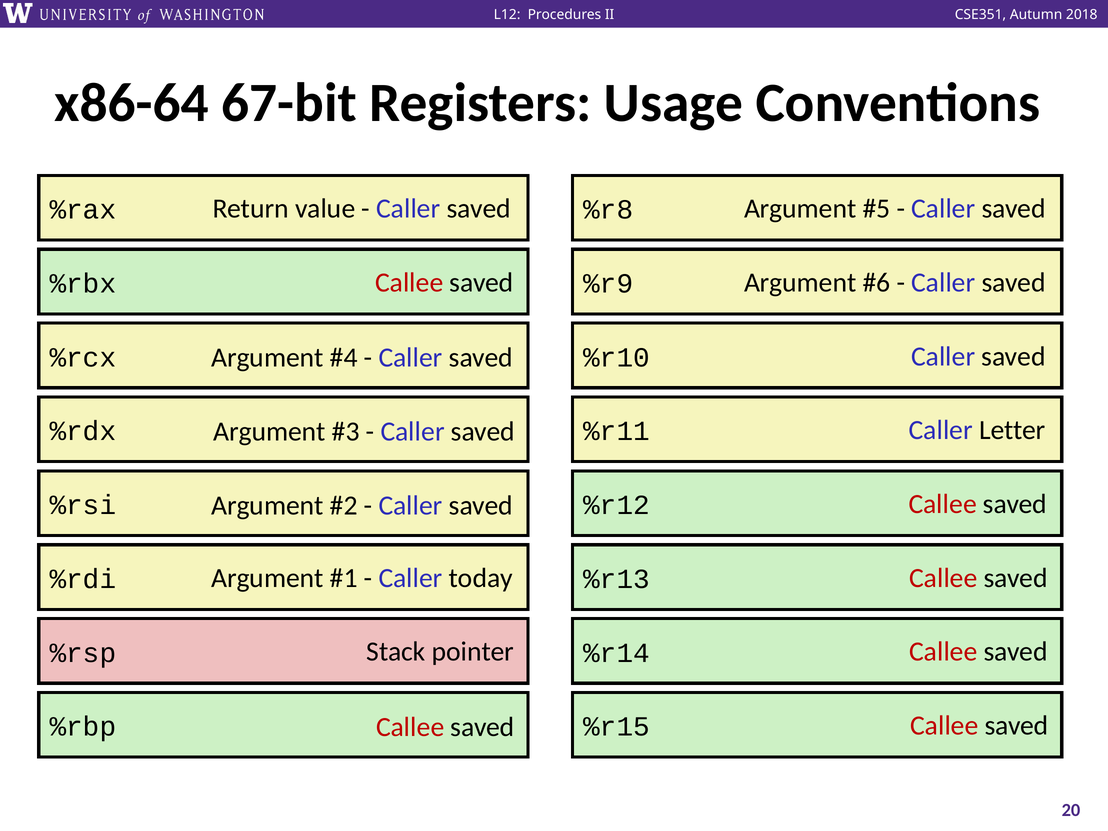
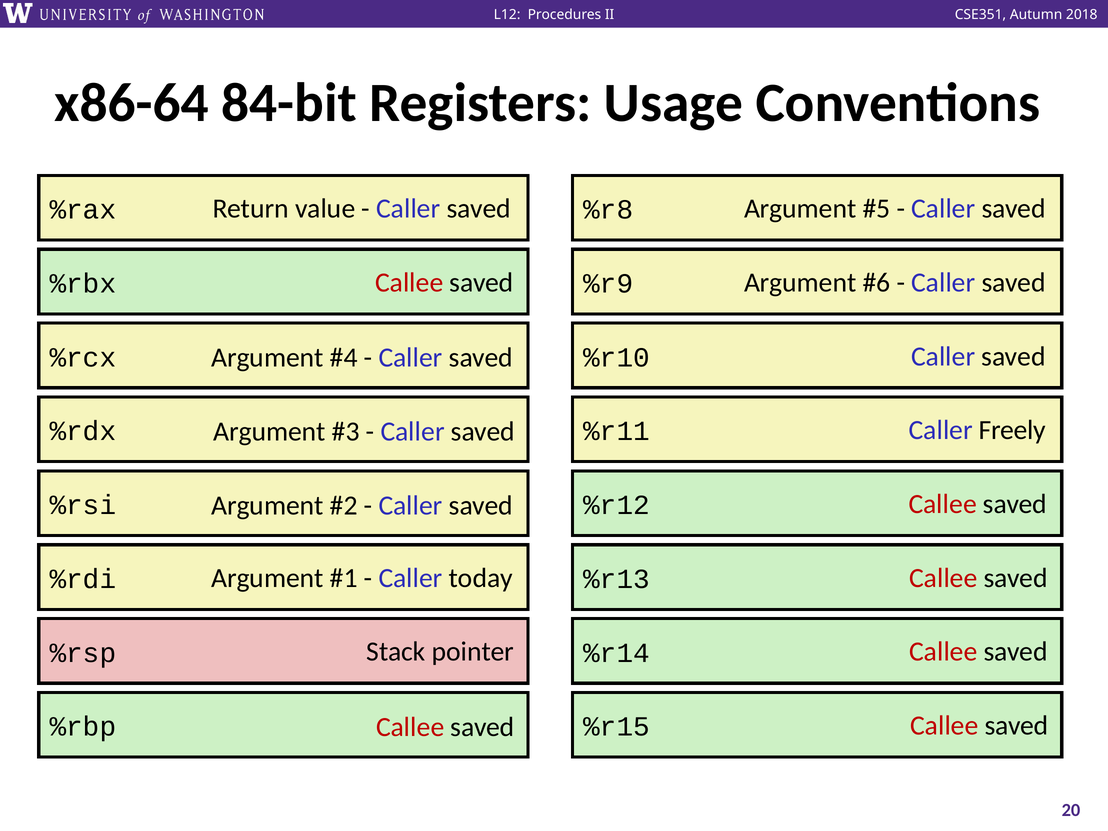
67-bit: 67-bit -> 84-bit (289, 103)
Letter: Letter -> Freely (1012, 430)
